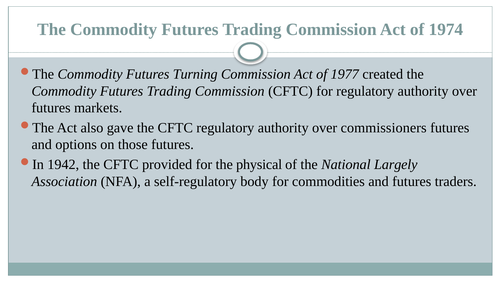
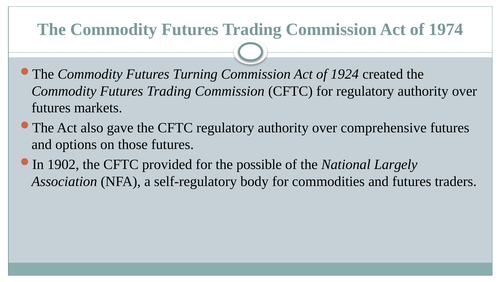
1977: 1977 -> 1924 (345, 74)
commissioners: commissioners -> comprehensive (384, 128)
1942: 1942 -> 1902 (63, 164)
physical: physical -> possible (259, 164)
